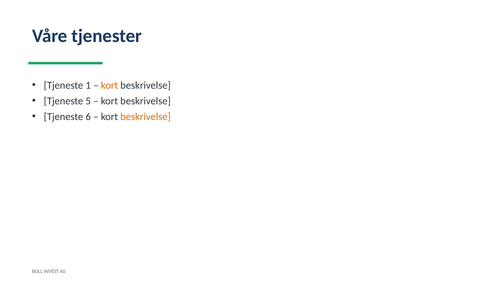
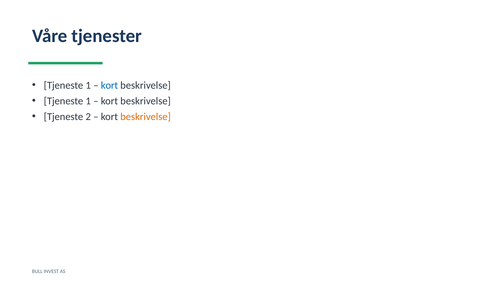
kort colour: orange -> blue (109, 85)
5: 5 -> 1 (88, 101)
6: 6 -> 2 (88, 117)
